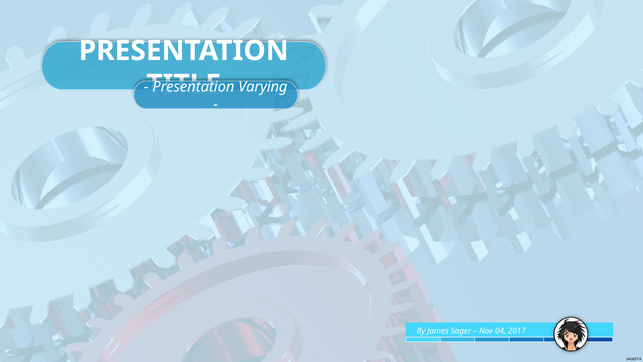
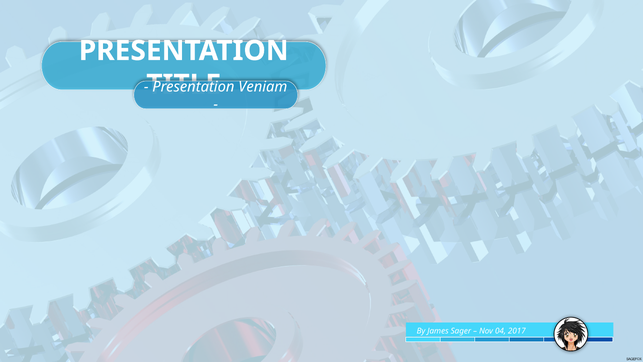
Varying: Varying -> Veniam (263, 87)
